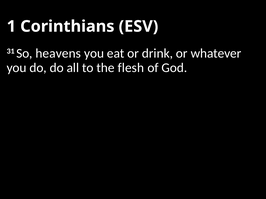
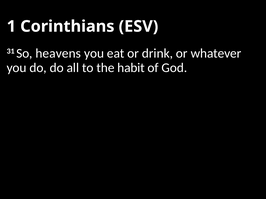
flesh: flesh -> habit (131, 68)
